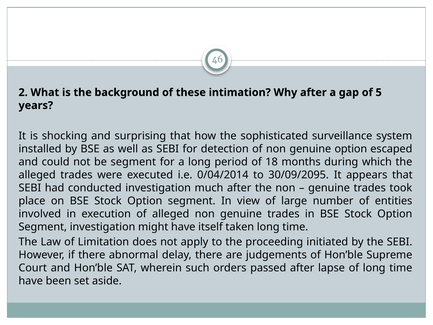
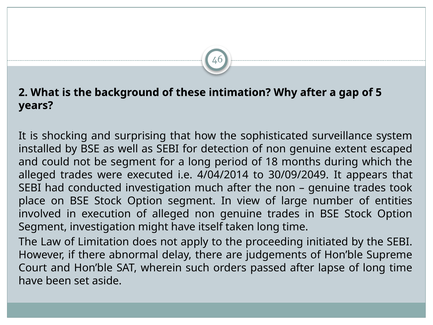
genuine option: option -> extent (351, 149)
0/04/2014: 0/04/2014 -> 4/04/2014 (223, 175)
30/09/2095: 30/09/2095 -> 30/09/2049 (299, 175)
